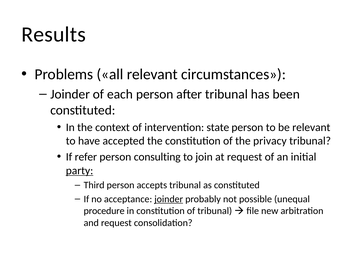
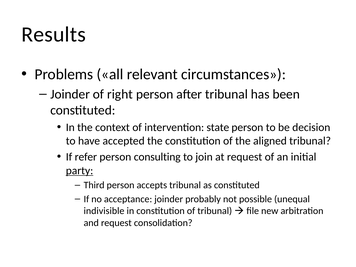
each: each -> right (120, 94)
be relevant: relevant -> decision (311, 127)
privacy: privacy -> aligned (270, 141)
joinder underline: present -> none (169, 199)
procedure: procedure -> indivisible (104, 211)
